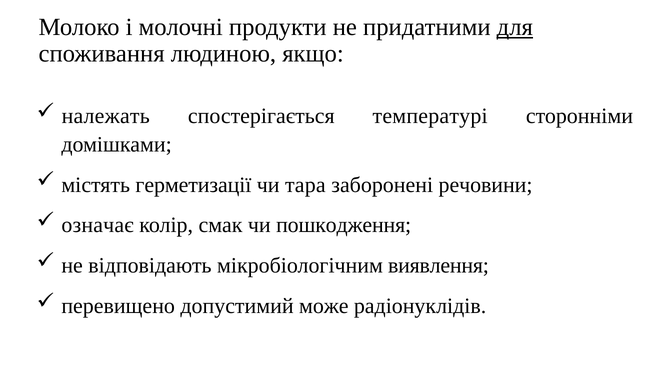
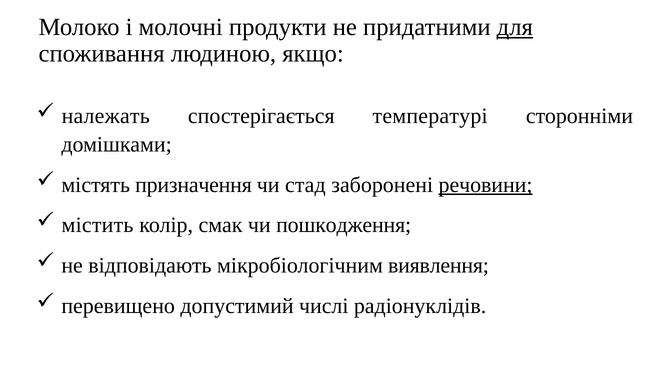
герметизації: герметизації -> призначення (194, 185)
тара: тара -> стад (305, 185)
речовини underline: none -> present (486, 185)
означає: означає -> містить (98, 225)
може: може -> числі (324, 306)
